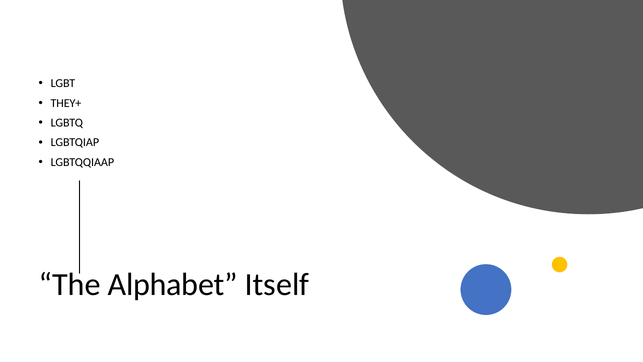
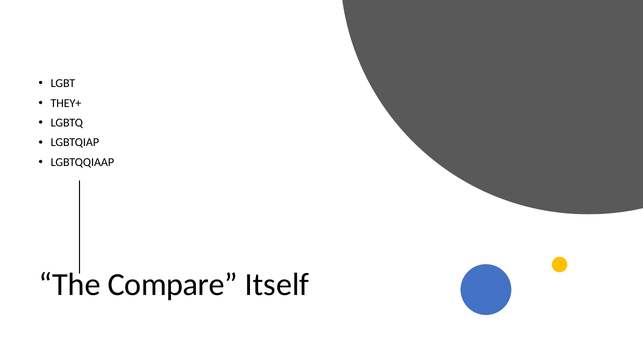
Alphabet: Alphabet -> Compare (173, 284)
